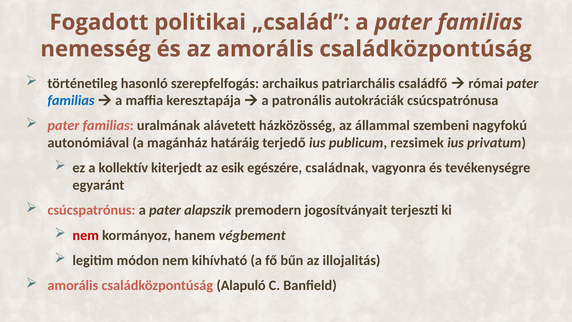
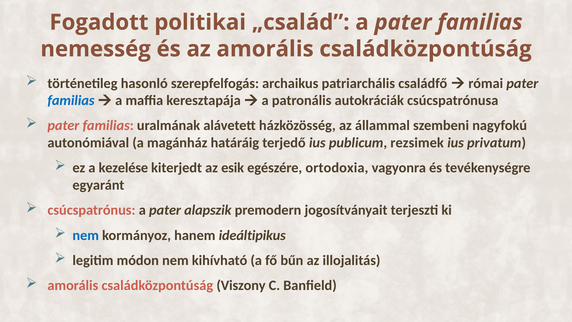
kollektív: kollektív -> kezelése (123, 168)
családnak: családnak -> ortodoxia (337, 168)
nem colour: red -> blue (86, 235)
végbement: végbement -> ideáltipikus (252, 235)
Alapuló: Alapuló -> Viszony (241, 285)
